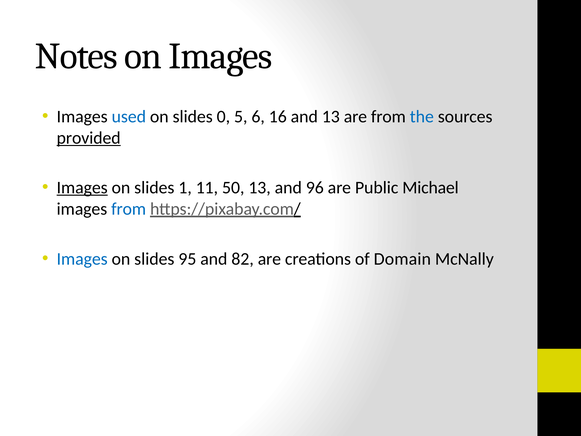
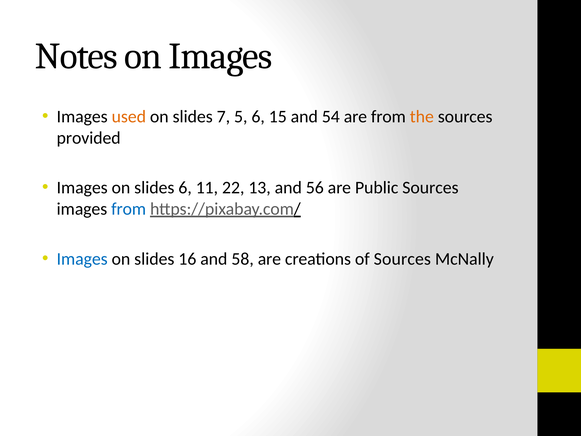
used colour: blue -> orange (129, 116)
0: 0 -> 7 (223, 116)
16: 16 -> 15 (278, 116)
and 13: 13 -> 54 (331, 116)
the colour: blue -> orange (422, 116)
provided underline: present -> none (89, 138)
Images underline: present -> none (82, 187)
slides 1: 1 -> 6 (185, 187)
50: 50 -> 22 (233, 187)
96: 96 -> 56 (315, 187)
Public Michael: Michael -> Sources (430, 187)
95: 95 -> 16 (187, 259)
82: 82 -> 58 (243, 259)
of Domain: Domain -> Sources (402, 259)
